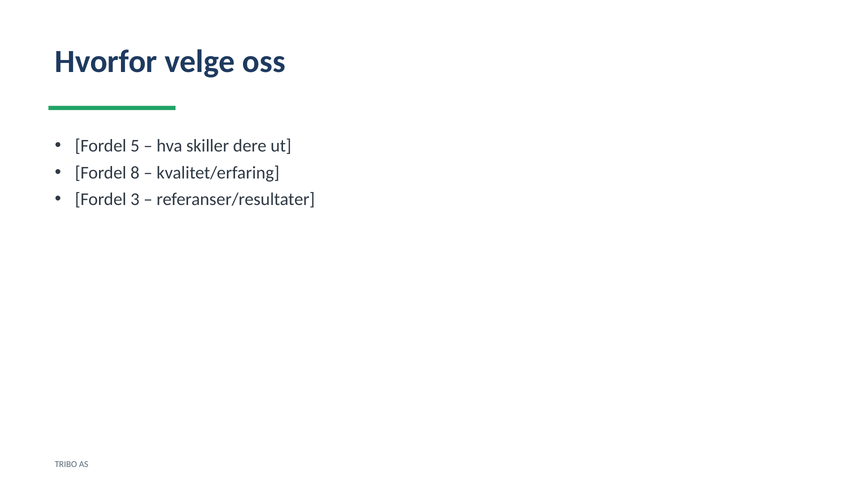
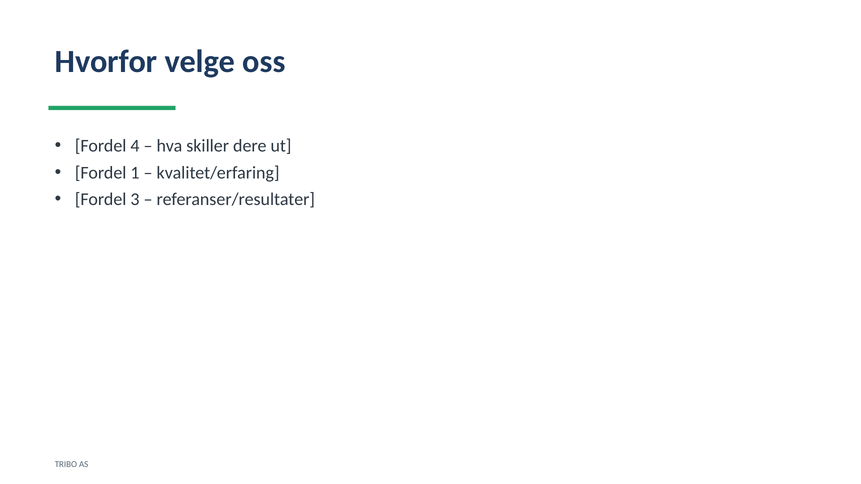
5: 5 -> 4 (135, 146)
8: 8 -> 1 (135, 173)
